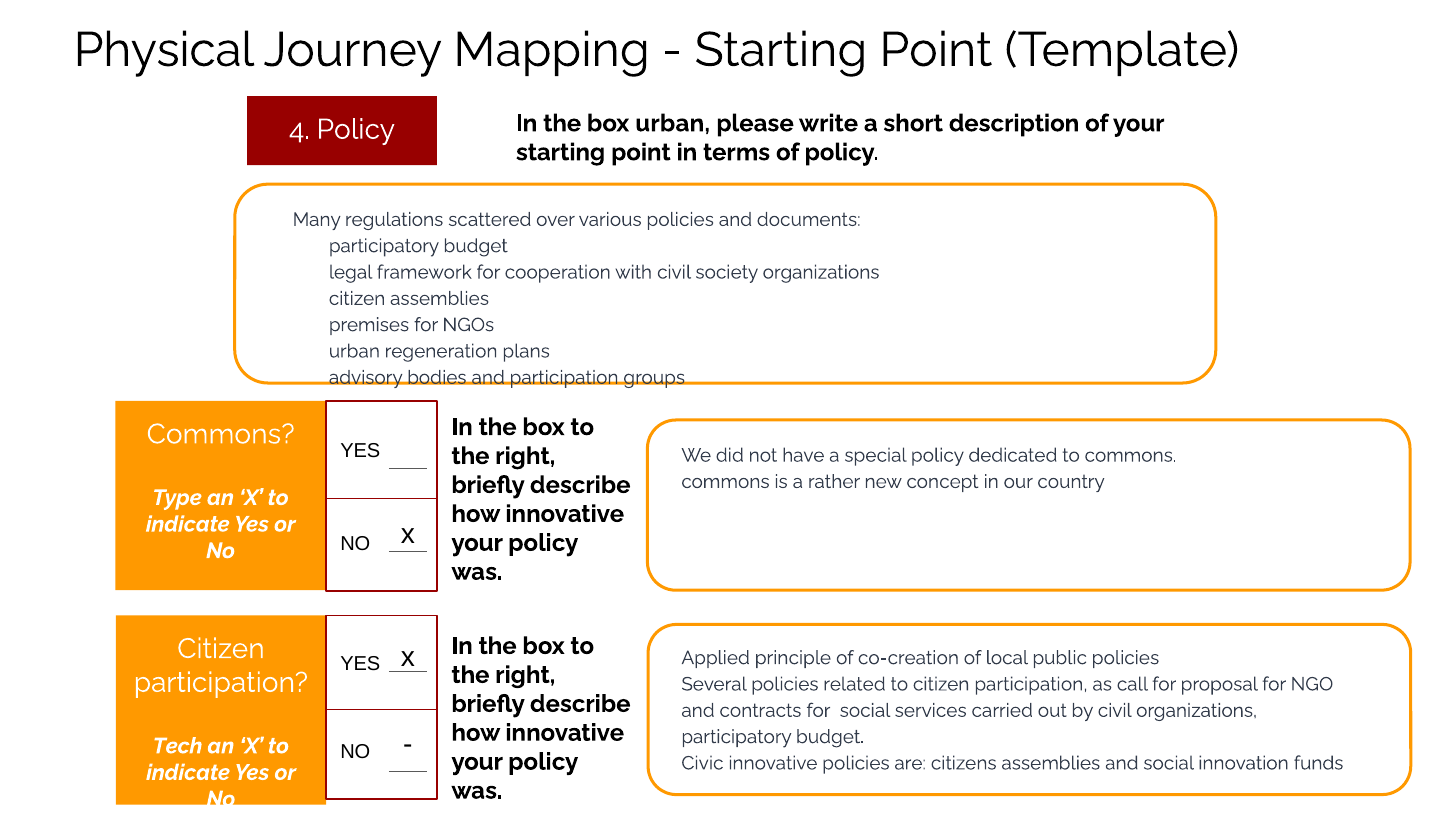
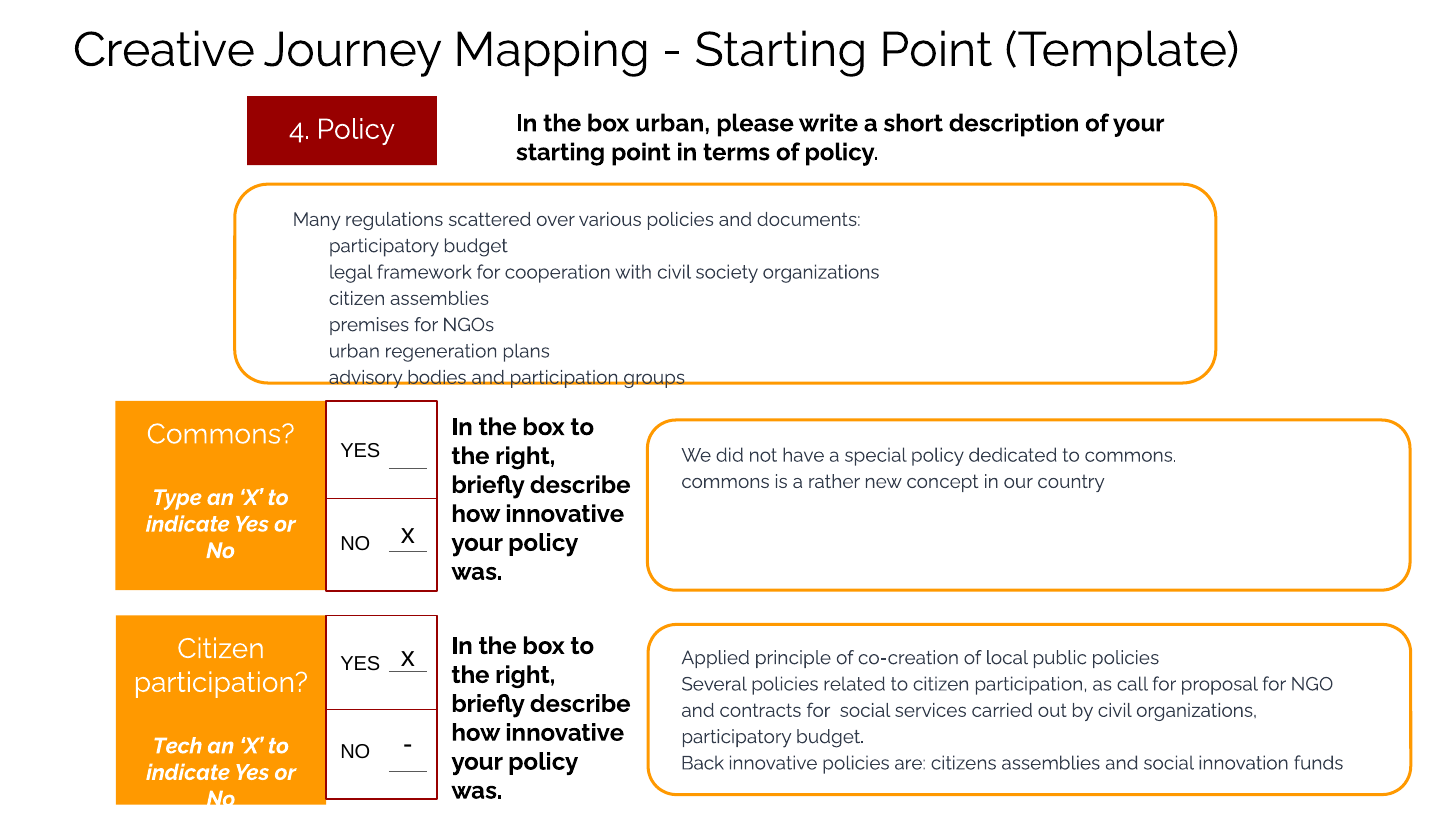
Physical: Physical -> Creative (164, 50)
Civic: Civic -> Back (703, 763)
